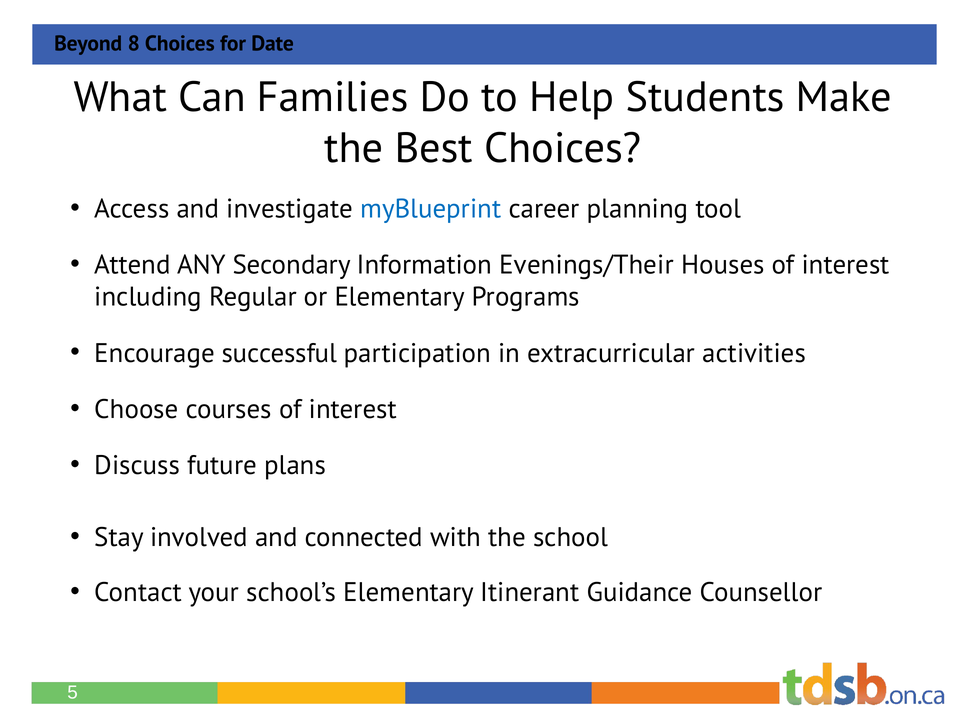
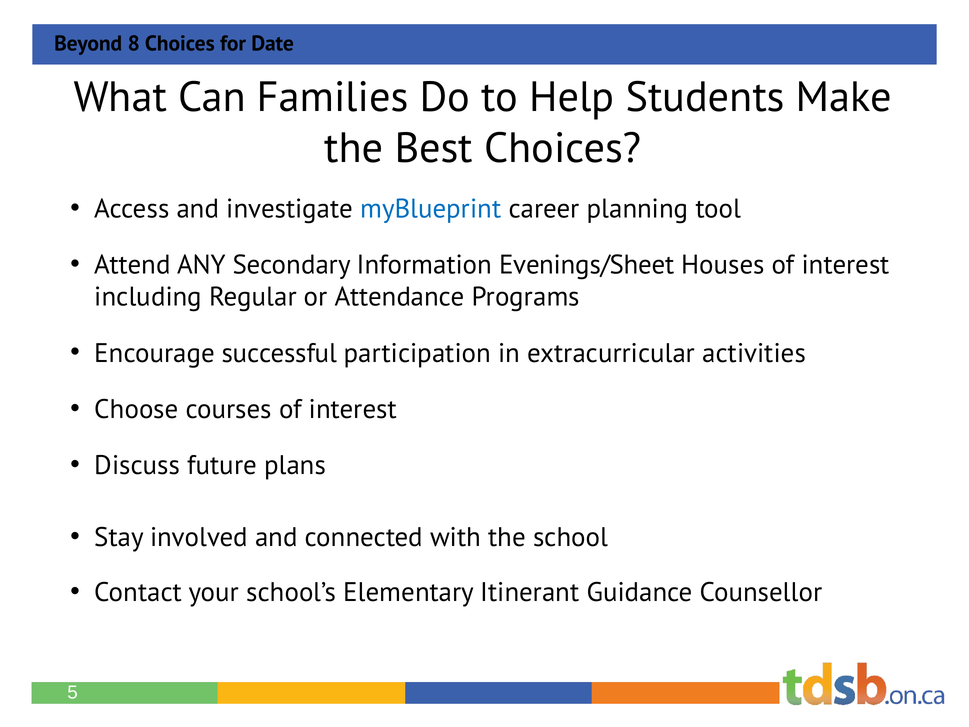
Evenings/Their: Evenings/Their -> Evenings/Sheet (587, 265)
or Elementary: Elementary -> Attendance (400, 297)
